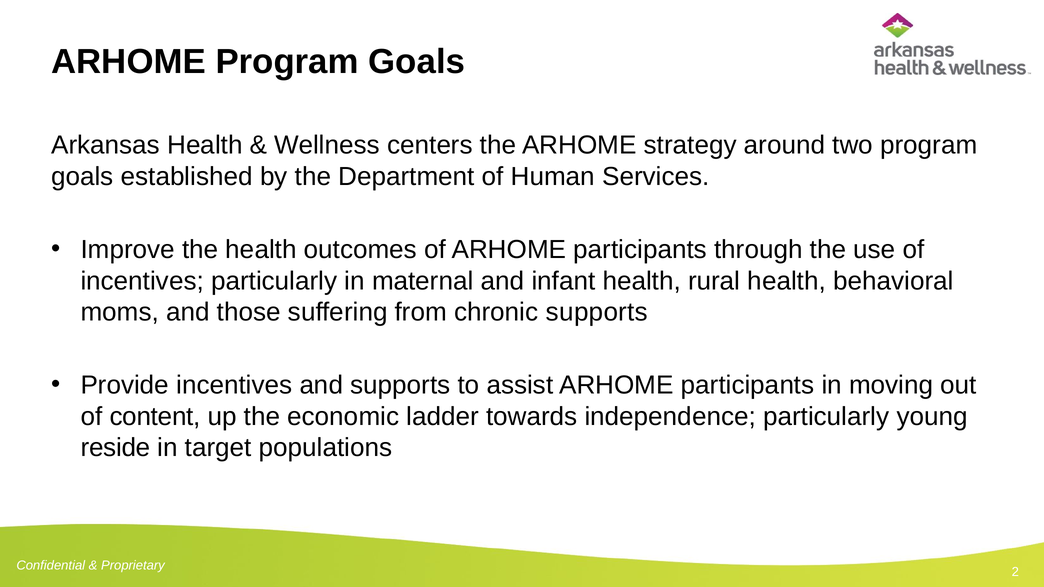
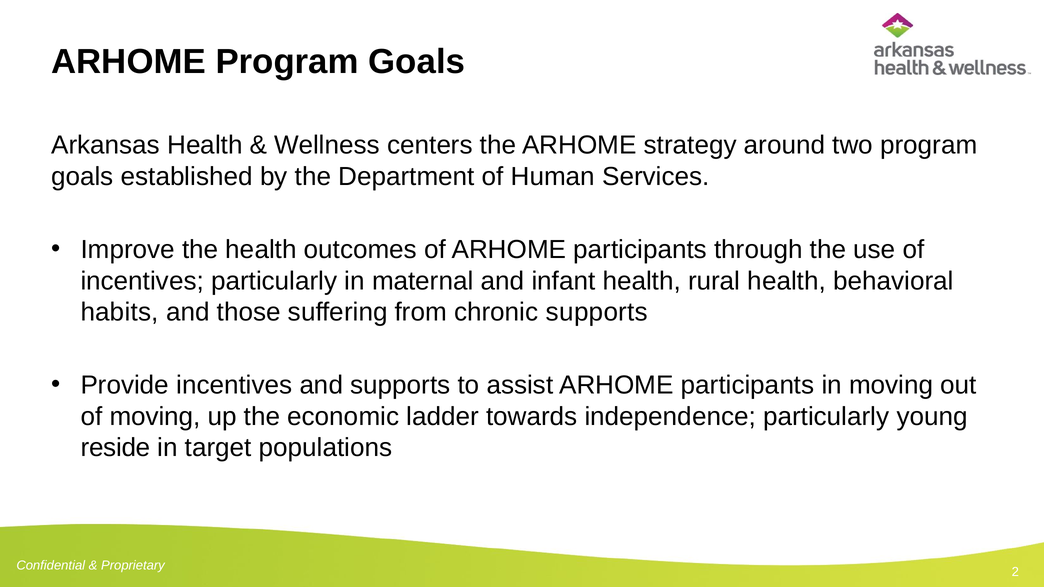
moms: moms -> habits (120, 312)
of content: content -> moving (155, 417)
